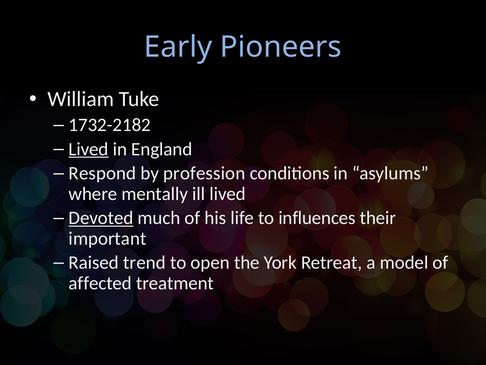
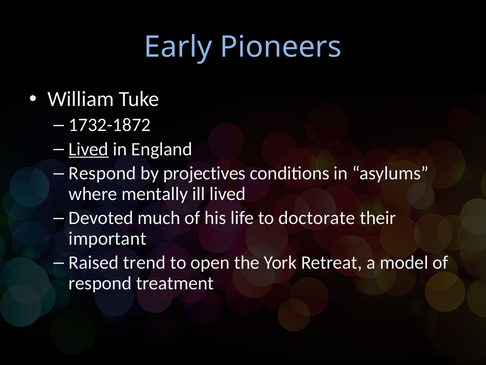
1732-2182: 1732-2182 -> 1732-1872 (110, 125)
profession: profession -> projectives (204, 173)
Devoted underline: present -> none (101, 218)
influences: influences -> doctorate (317, 218)
affected: affected -> respond (100, 283)
